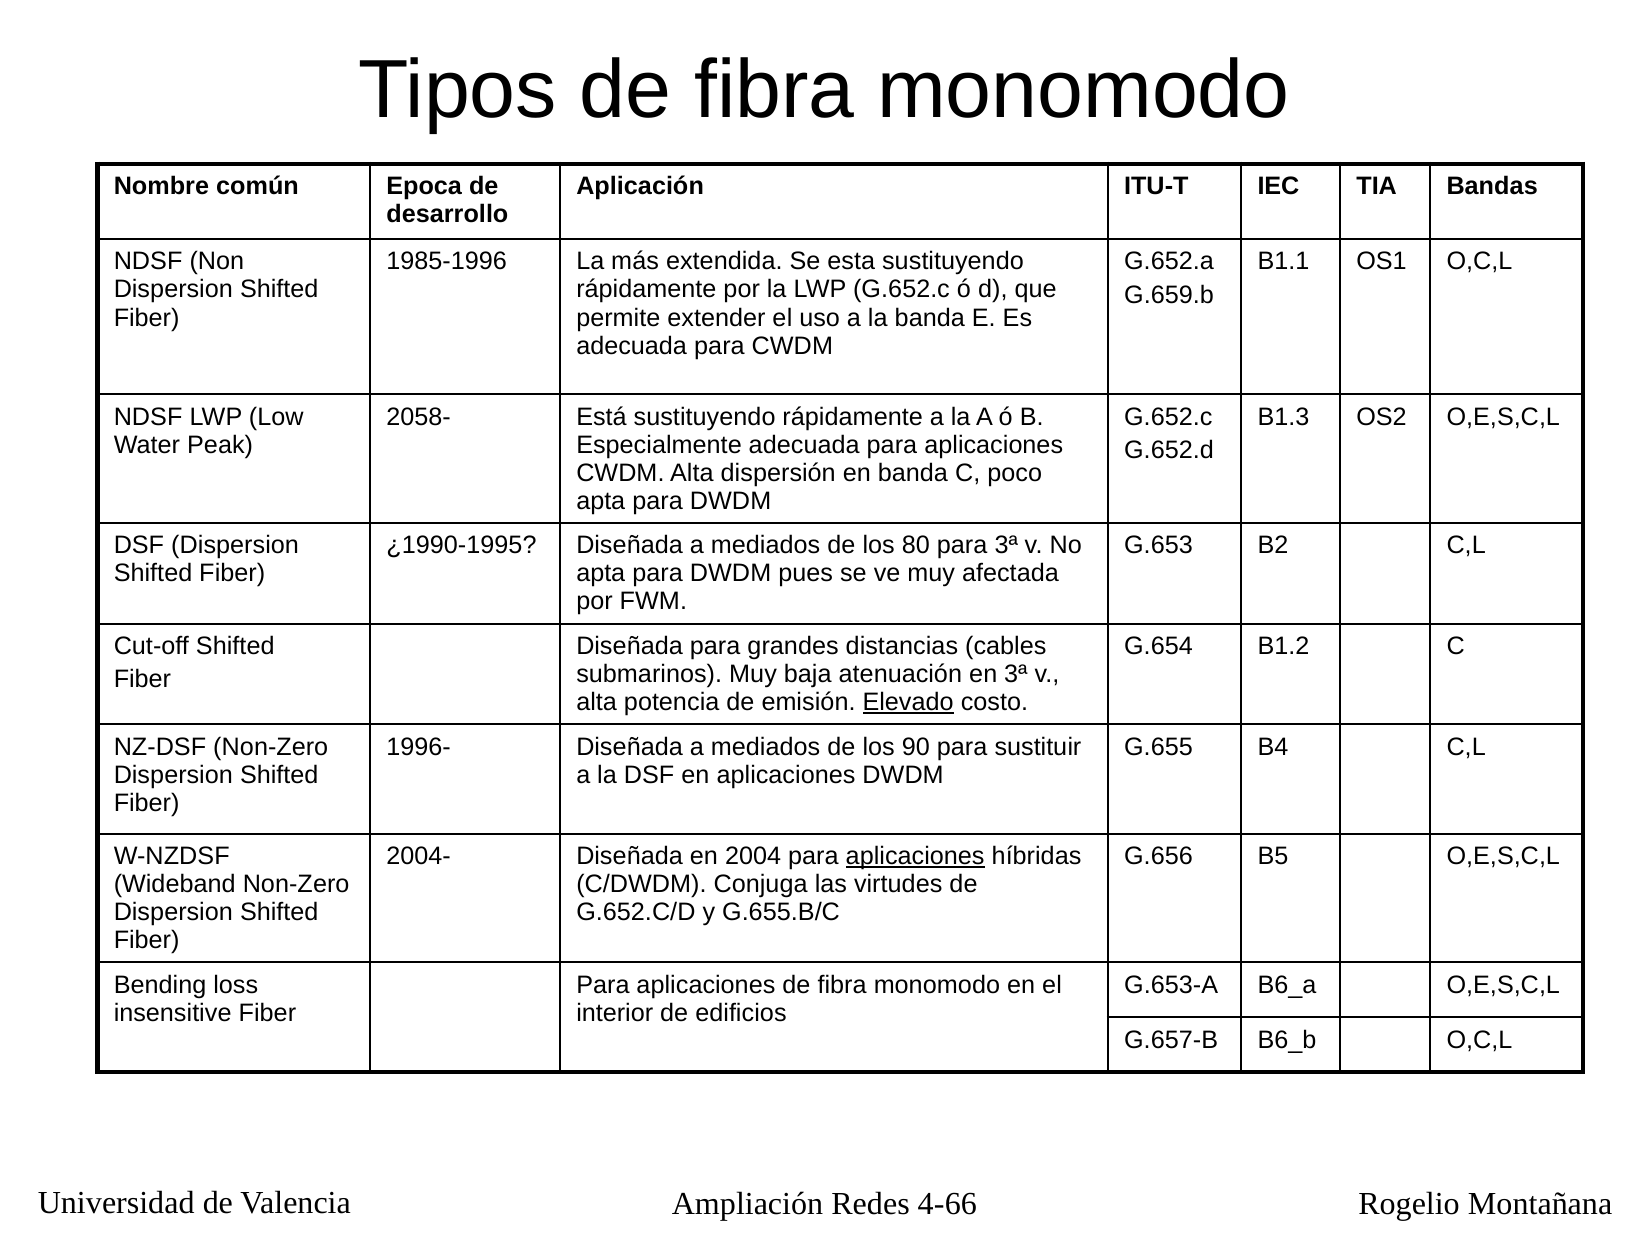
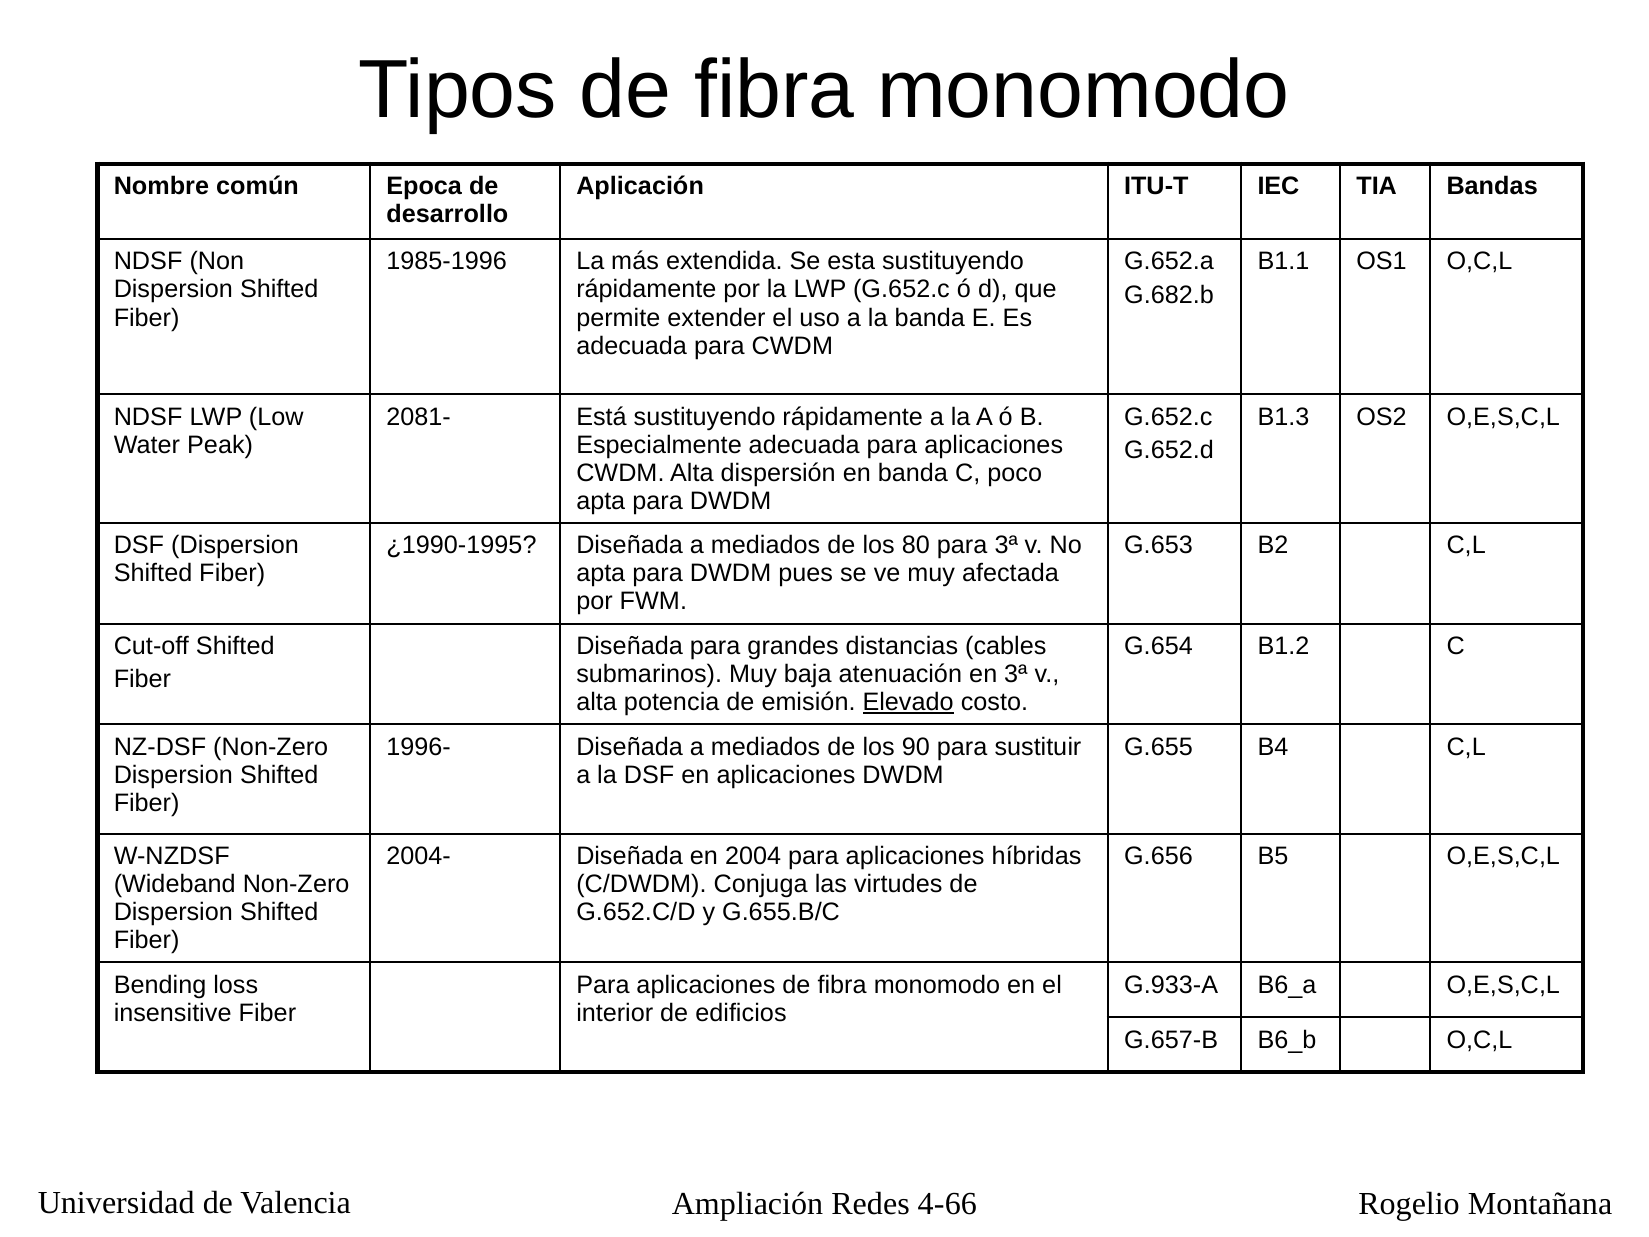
G.659.b: G.659.b -> G.682.b (1169, 295)
2058-: 2058- -> 2081- (419, 417)
aplicaciones underline: present -> none (915, 856)
G.653-A: G.653-A -> G.933-A (1171, 985)
